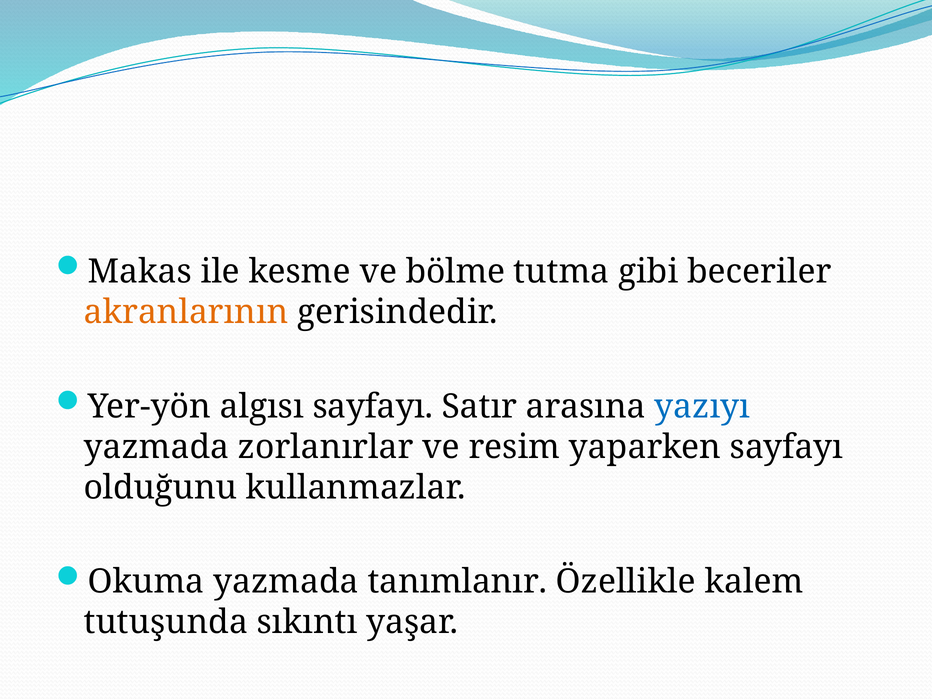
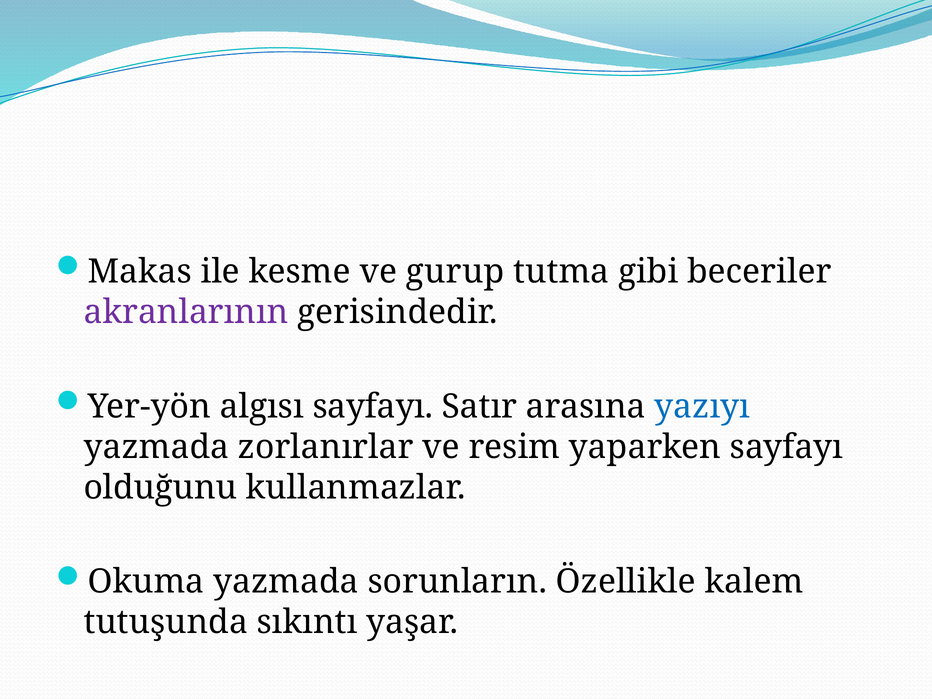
bölme: bölme -> gurup (455, 272)
akranlarının colour: orange -> purple (186, 312)
tanımlanır: tanımlanır -> sorunların (457, 582)
